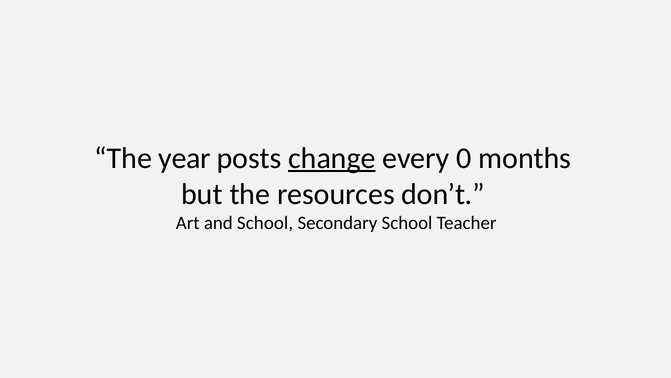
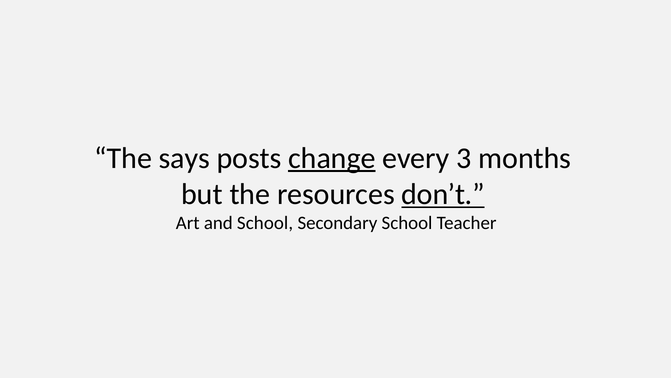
year: year -> says (184, 158)
0: 0 -> 3 (464, 158)
don’t underline: none -> present (443, 194)
